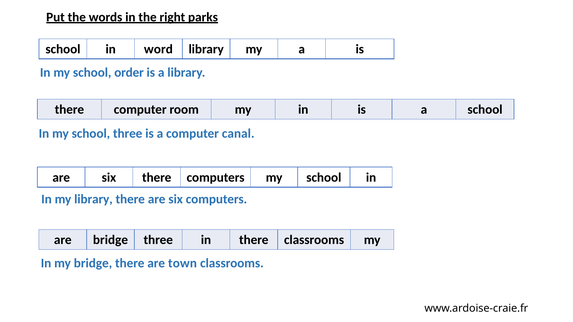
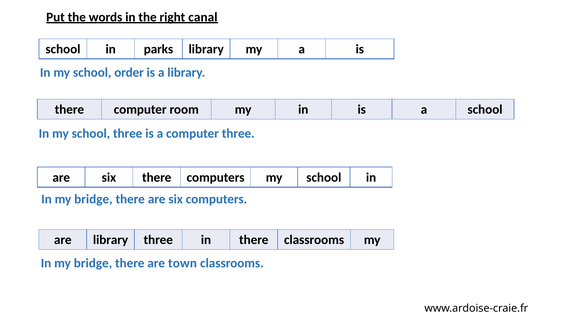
parks: parks -> canal (203, 17)
word: word -> parks (158, 49)
computer canal: canal -> three (238, 134)
library: library -> bridge (93, 199)
are bridge: bridge -> library (111, 240)
